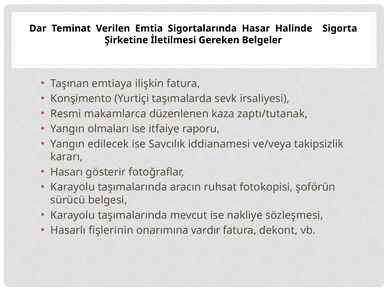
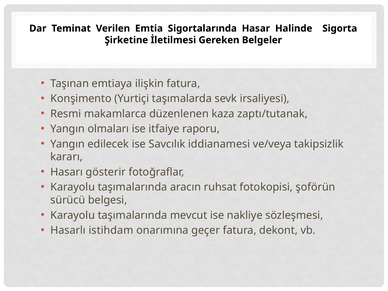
fişlerinin: fişlerinin -> istihdam (111, 230)
vardır: vardır -> geçer (206, 230)
